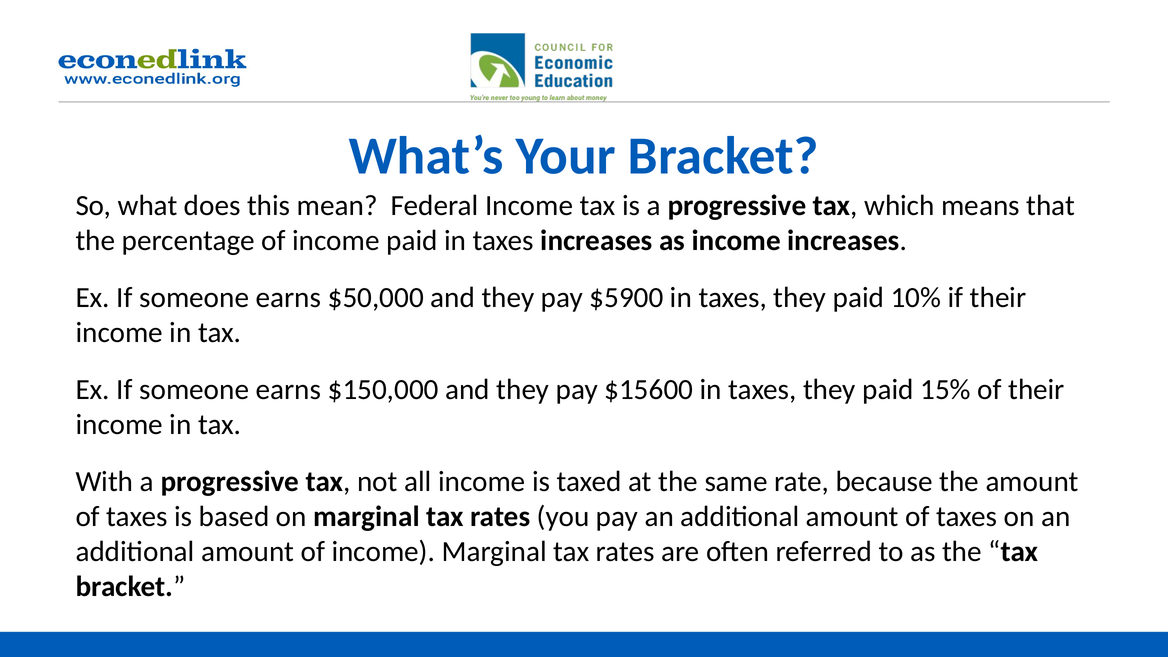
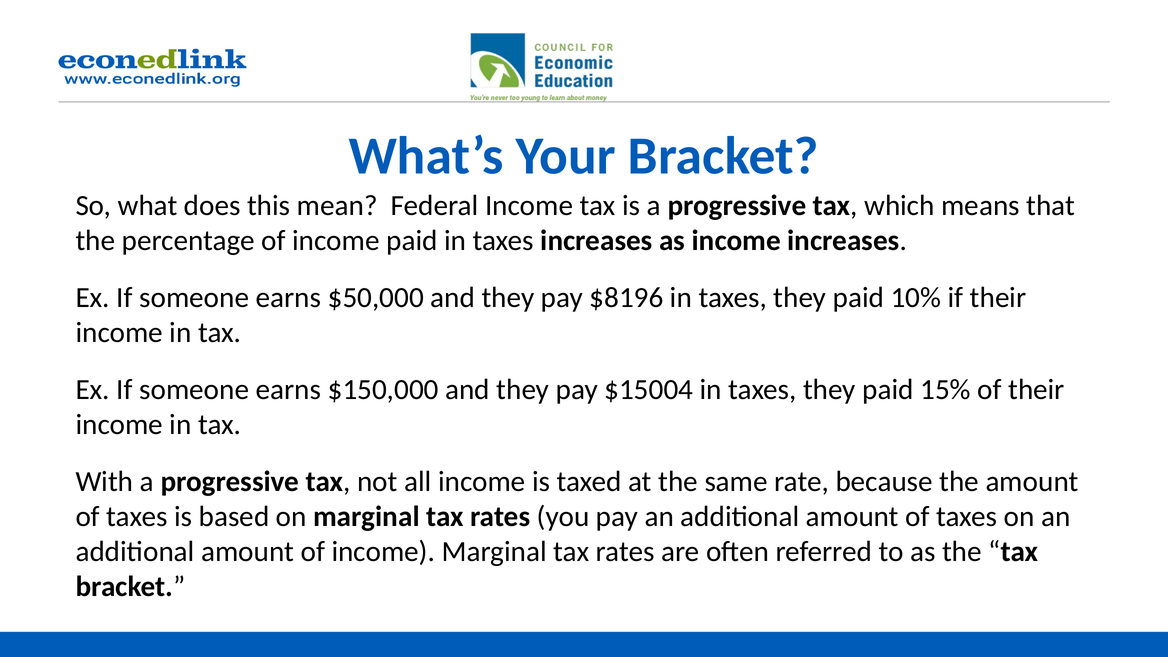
$5900: $5900 -> $8196 (626, 298)
$15600: $15600 -> $15004 (649, 390)
